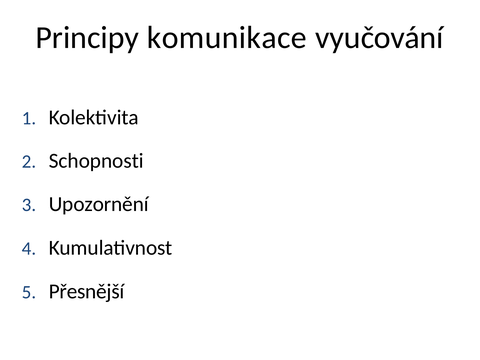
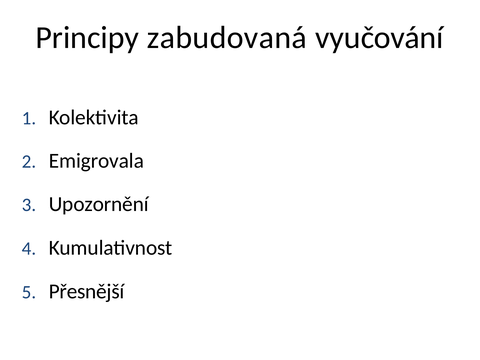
komunikace: komunikace -> zabudovaná (227, 38)
Schopnosti: Schopnosti -> Emigrovala (96, 161)
